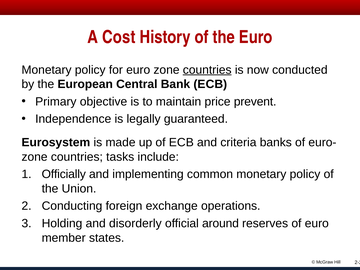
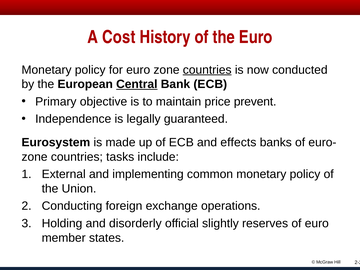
Central underline: none -> present (137, 84)
criteria: criteria -> effects (238, 142)
Officially: Officially -> External (64, 174)
around: around -> slightly (220, 223)
